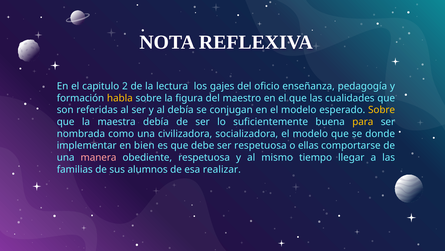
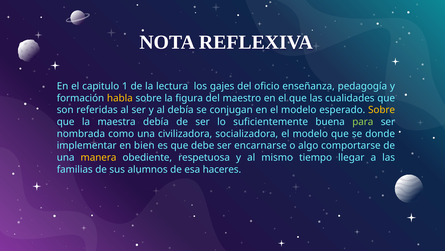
2: 2 -> 1 (125, 86)
para colour: yellow -> light green (363, 122)
ser respetuosa: respetuosa -> encarnarse (260, 145)
ellas: ellas -> algo (308, 145)
manera colour: pink -> yellow (99, 157)
realizar: realizar -> haceres (222, 169)
